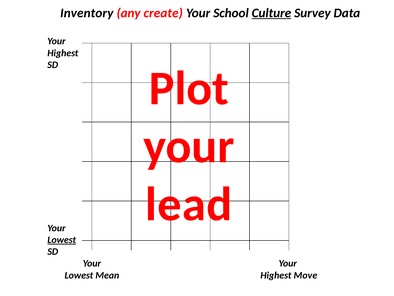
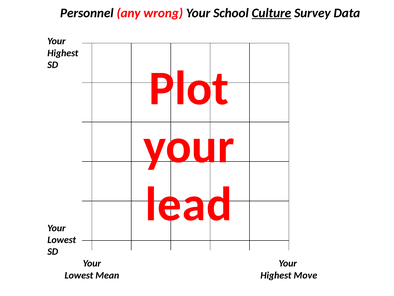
Inventory: Inventory -> Personnel (87, 13)
create: create -> wrong (163, 13)
Lowest underline: present -> none (62, 239)
